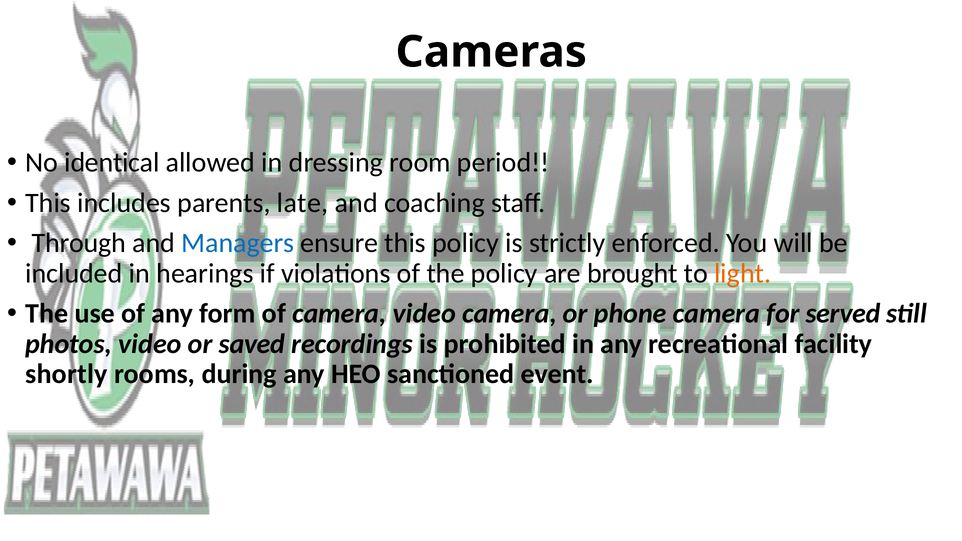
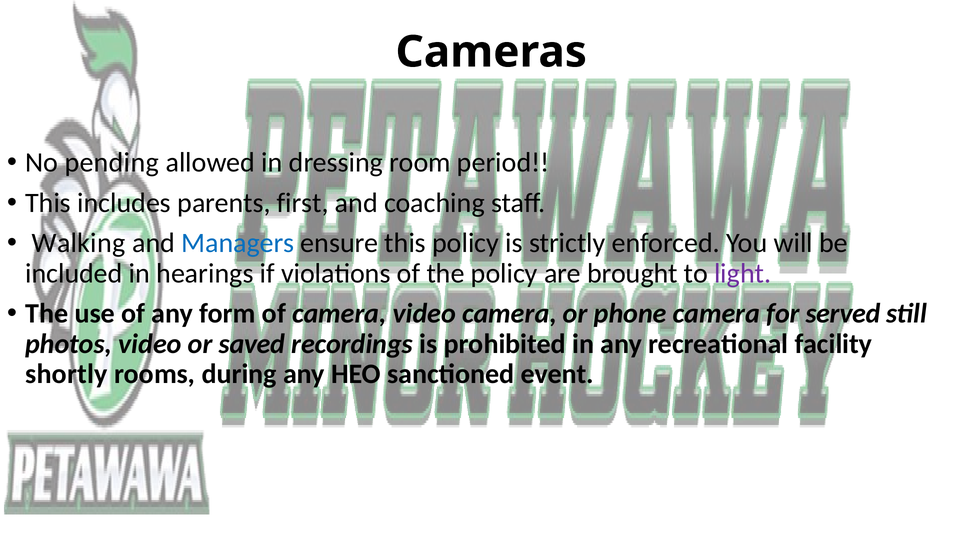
identical: identical -> pending (112, 163)
late: late -> first (303, 203)
Through: Through -> Walking (79, 243)
light colour: orange -> purple (743, 273)
